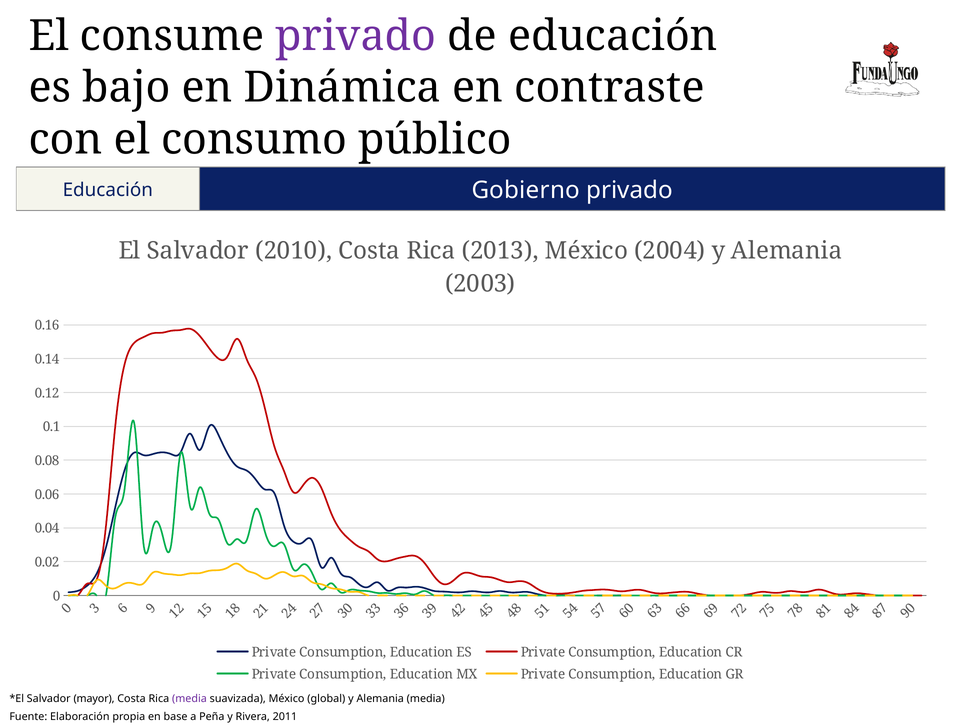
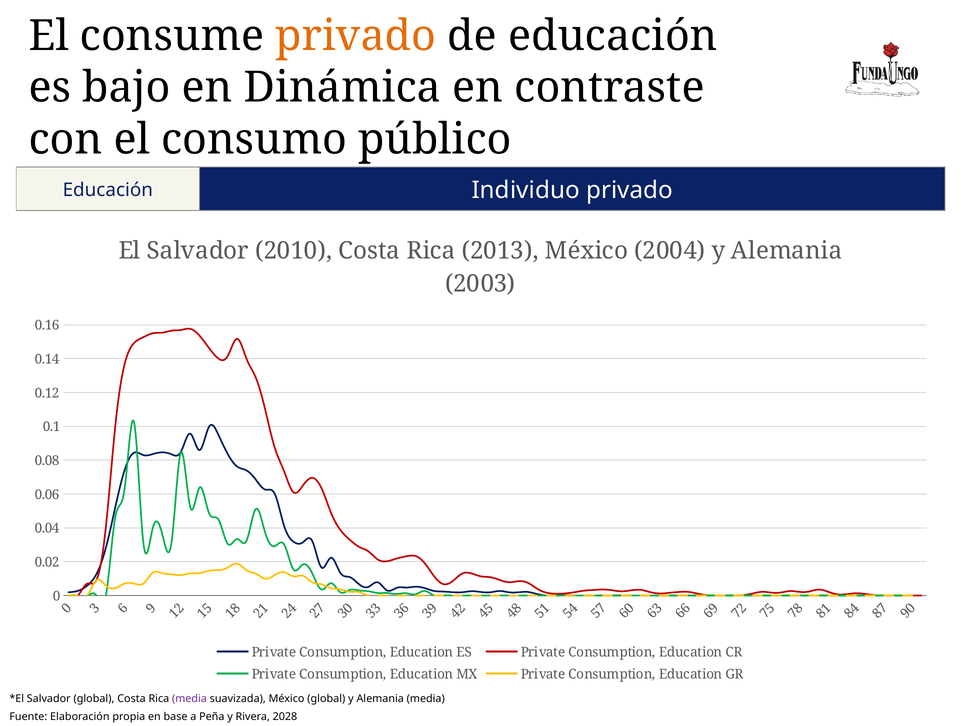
privado colour: purple -> orange (356, 36)
Gobierno: Gobierno -> Individuo (526, 190)
Salvador mayor: mayor -> global (94, 699)
2011: 2011 -> 2028 (285, 717)
